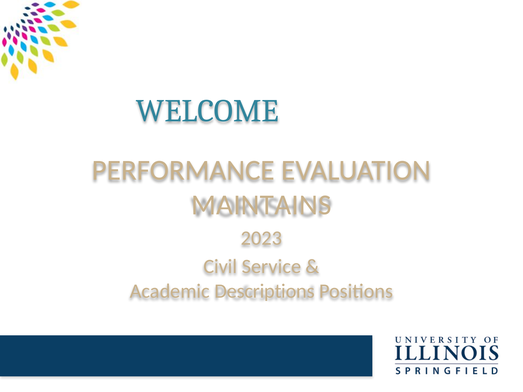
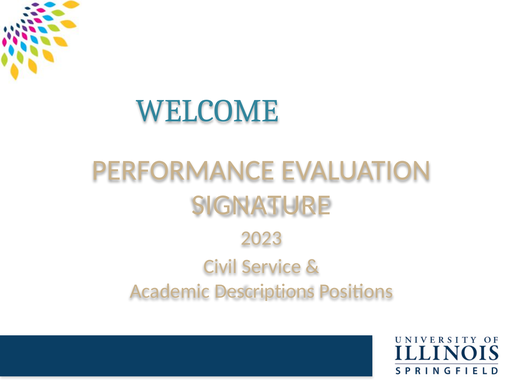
MAINTAINS: MAINTAINS -> SIGNATURE (261, 205)
